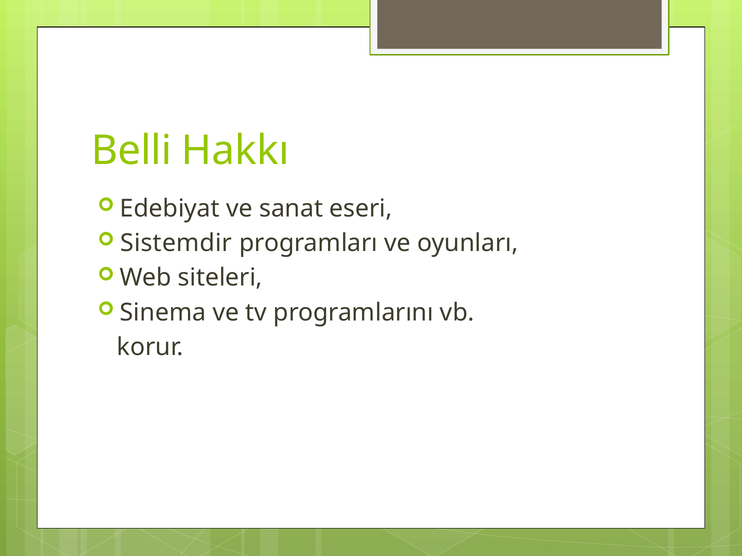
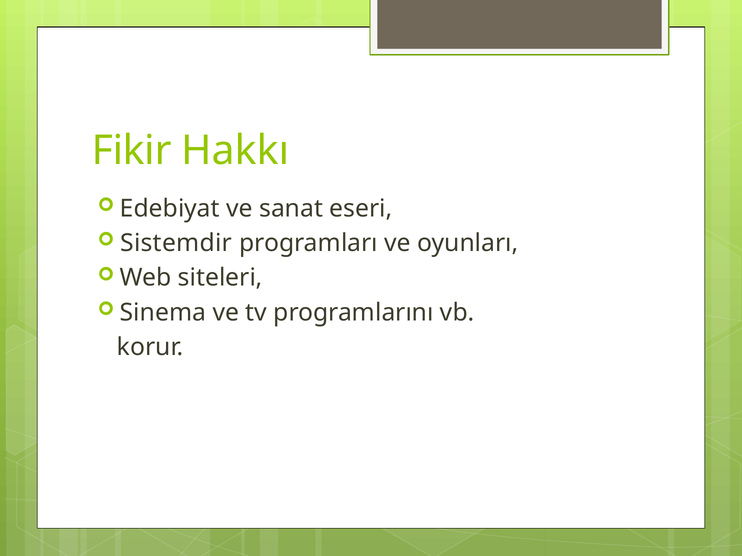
Belli: Belli -> Fikir (132, 151)
